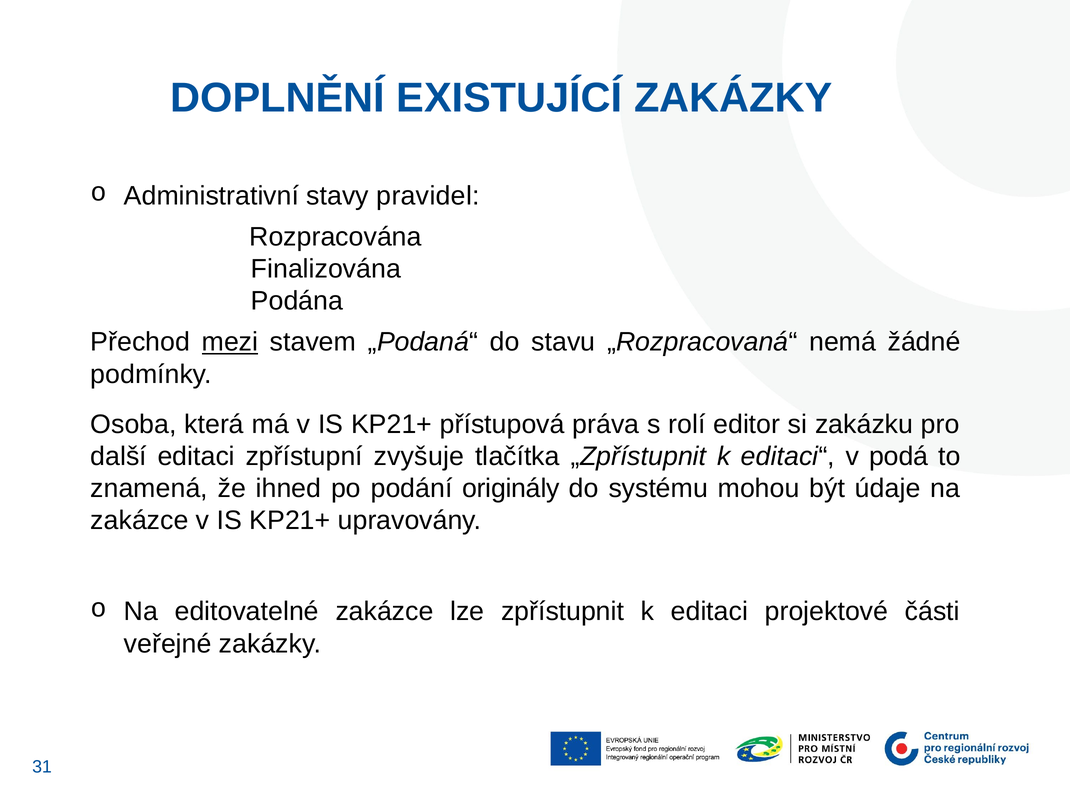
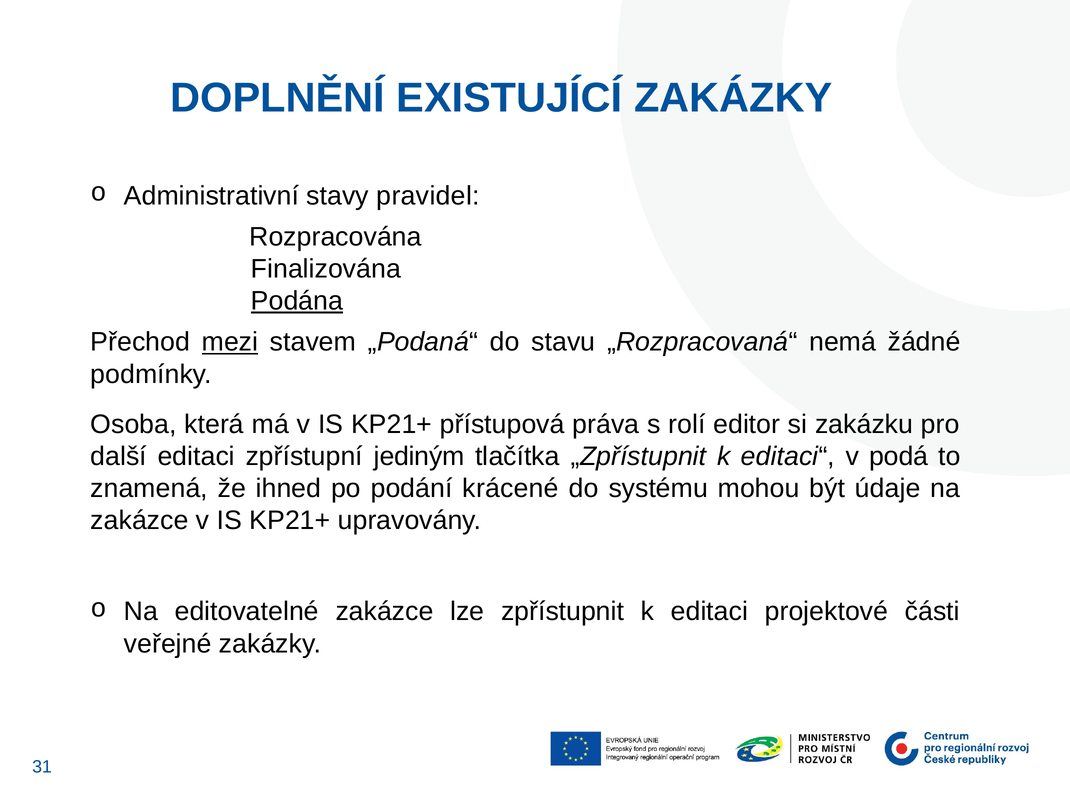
Podána underline: none -> present (297, 301)
zvyšuje: zvyšuje -> jediným (419, 456)
originály: originály -> krácené (511, 488)
